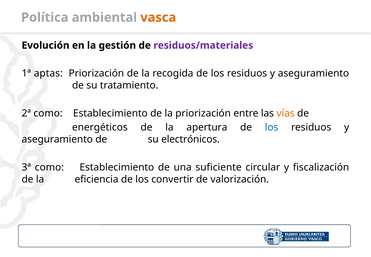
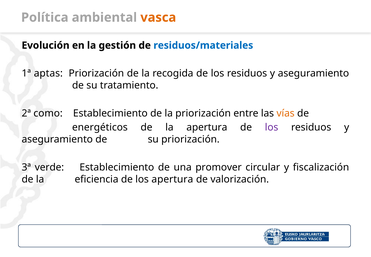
residuos/materiales colour: purple -> blue (203, 45)
los colour: blue -> purple (272, 127)
su electrónicos: electrónicos -> priorización (190, 139)
3ª como: como -> verde (49, 167)
suficiente: suficiente -> promover (219, 167)
los convertir: convertir -> apertura (172, 179)
